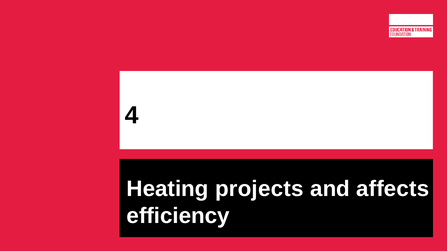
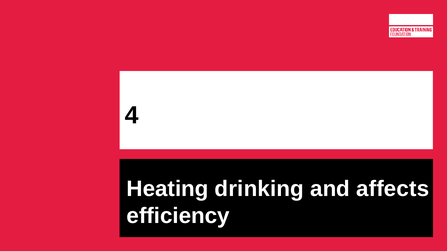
projects: projects -> drinking (259, 189)
